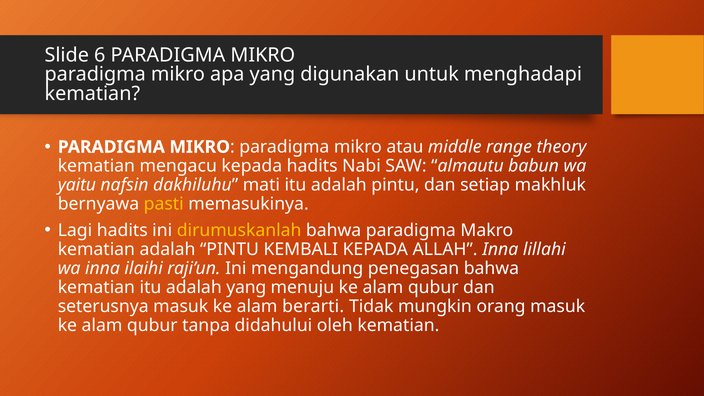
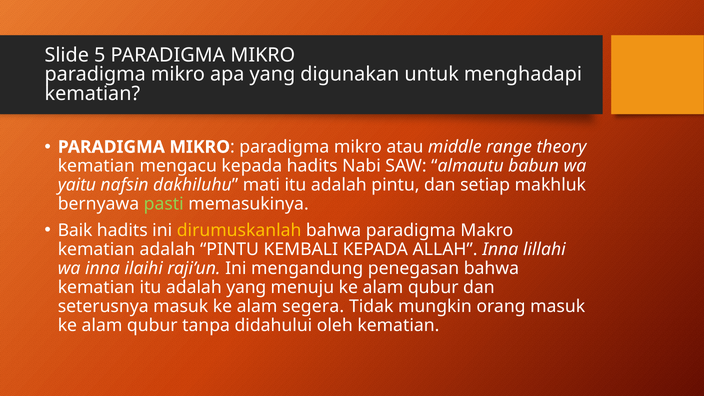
6: 6 -> 5 (100, 55)
pasti colour: yellow -> light green (164, 204)
Lagi: Lagi -> Baik (75, 230)
berarti: berarti -> segera (313, 306)
